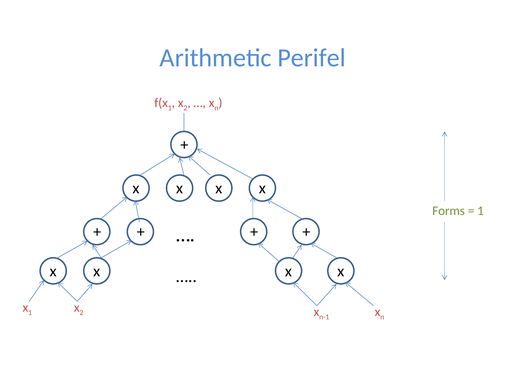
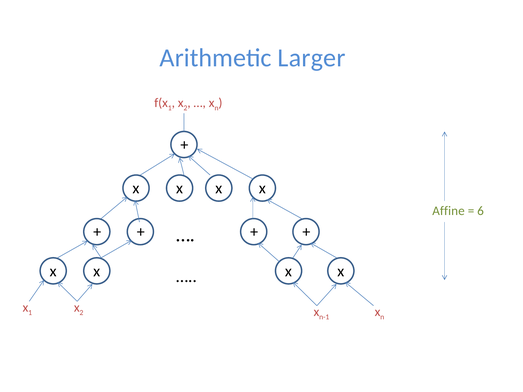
Perifel: Perifel -> Larger (312, 58)
Forms: Forms -> Affine (448, 211)
1: 1 -> 6 (480, 211)
